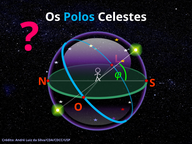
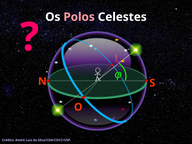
Polos colour: light blue -> pink (79, 17)
